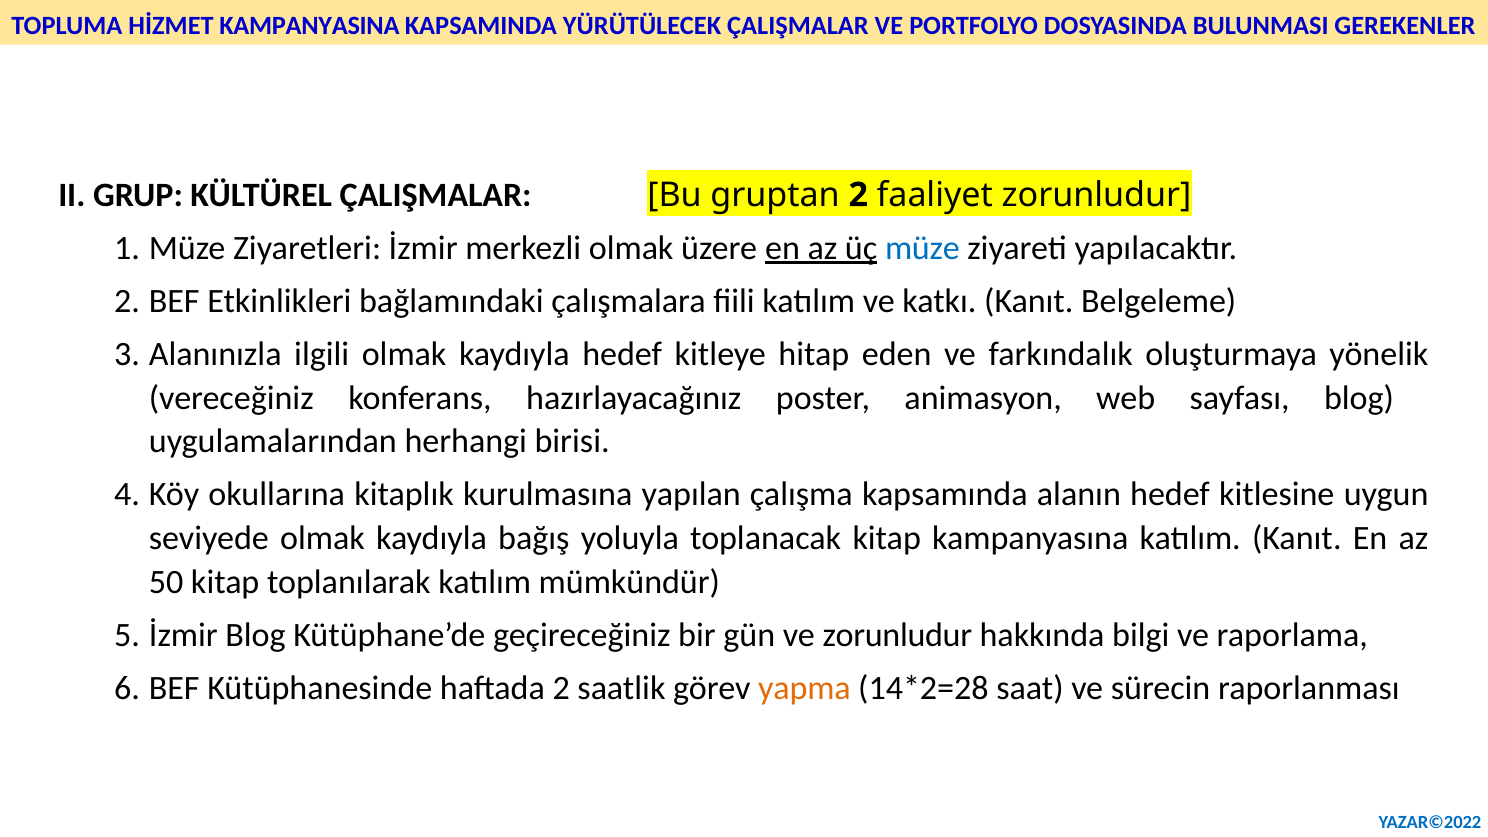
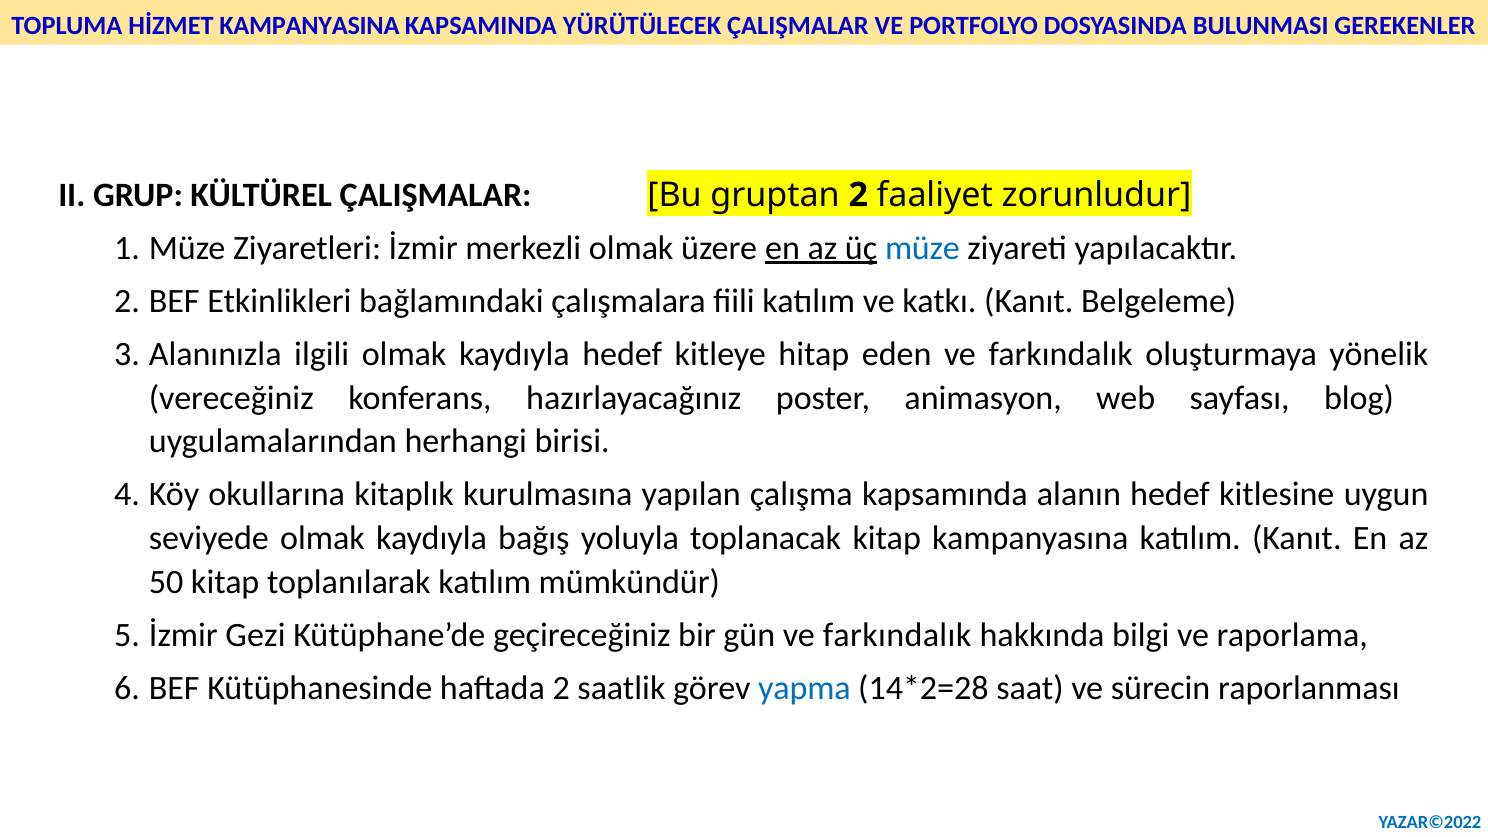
İzmir Blog: Blog -> Gezi (255, 635)
gün ve zorunludur: zorunludur -> farkındalık (897, 635)
yapma colour: orange -> blue (804, 688)
